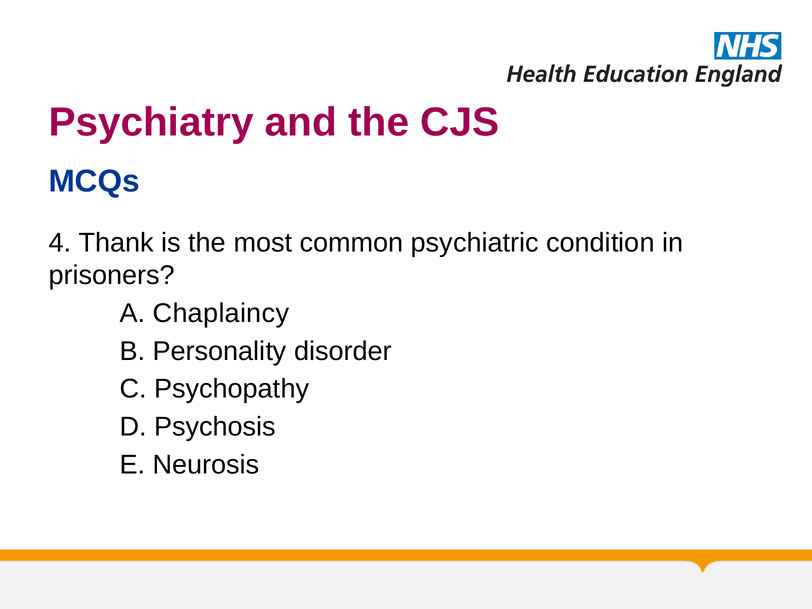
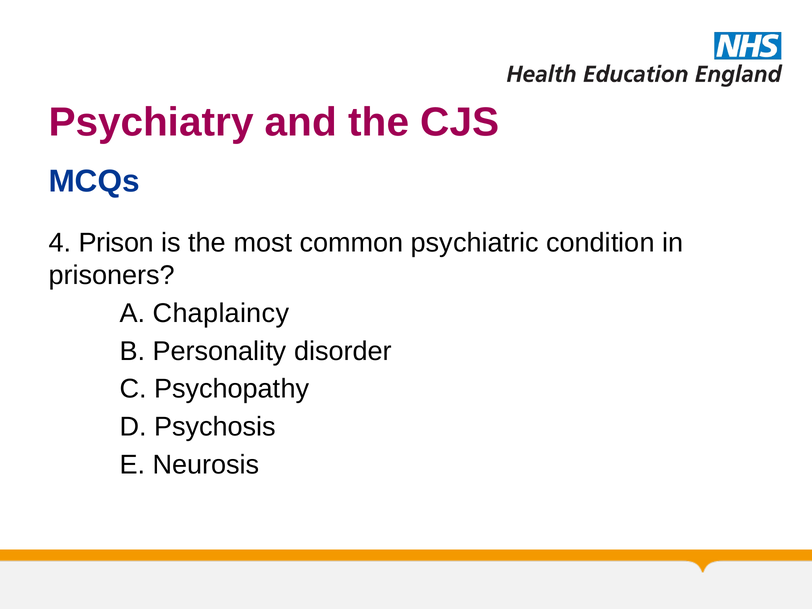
Thank: Thank -> Prison (116, 243)
